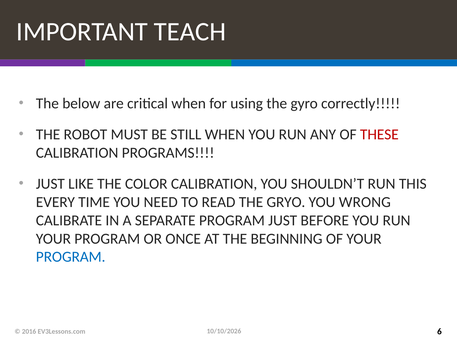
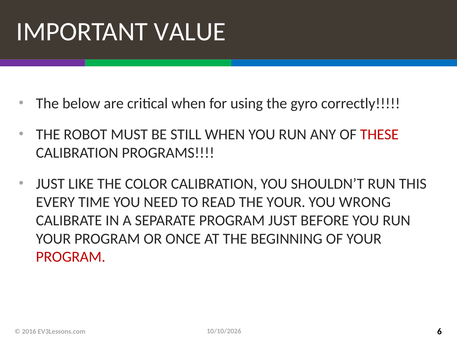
TEACH: TEACH -> VALUE (190, 32)
THE GRYO: GRYO -> YOUR (286, 202)
PROGRAM colour: blue -> red (71, 257)
